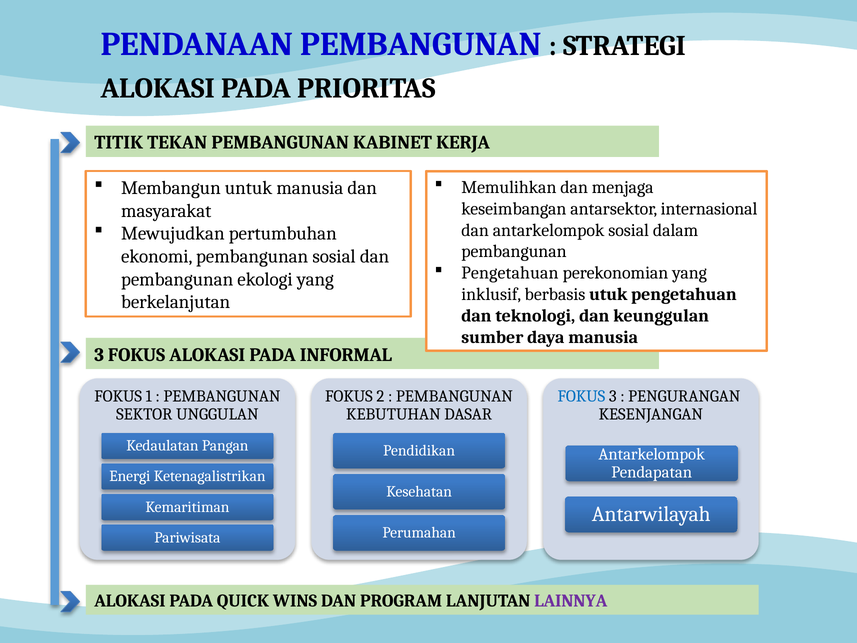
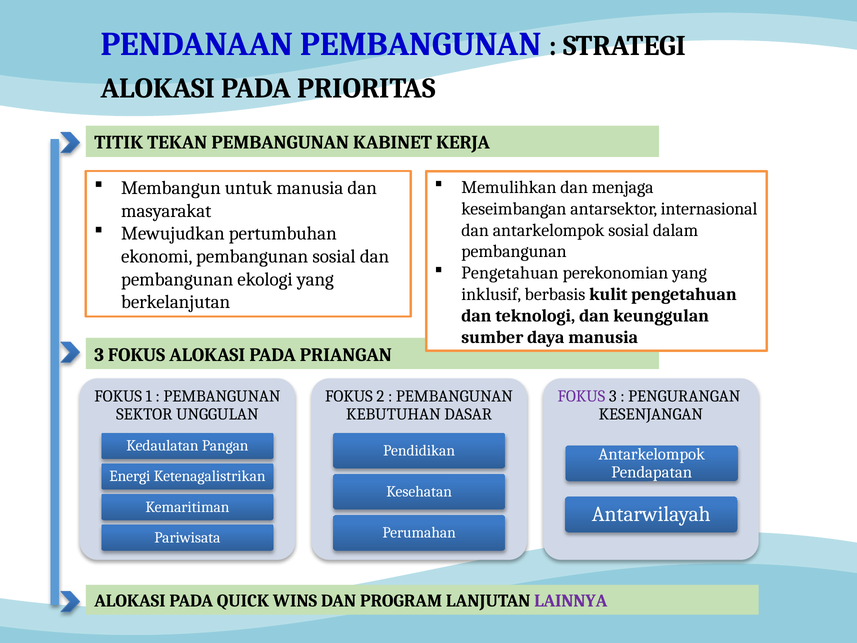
utuk: utuk -> kulit (608, 294)
INFORMAL: INFORMAL -> PRIANGAN (346, 355)
FOKUS colour: blue -> purple (581, 396)
